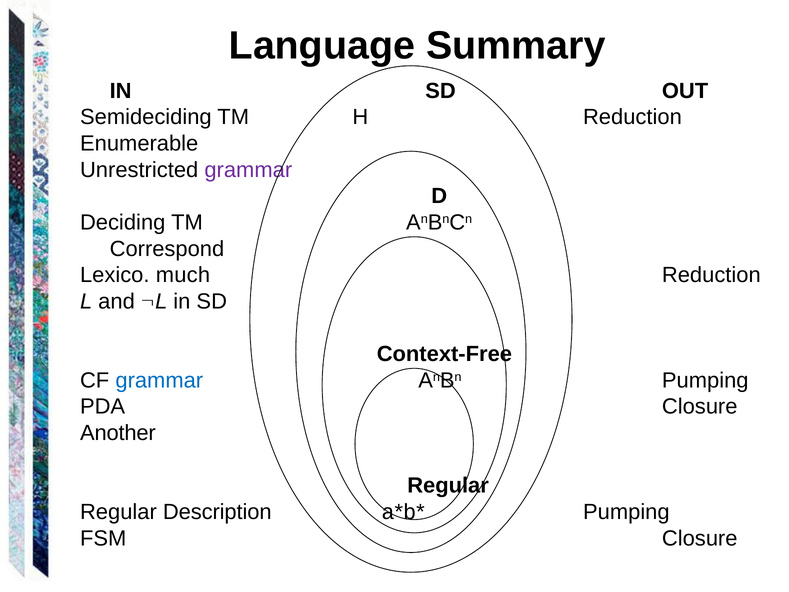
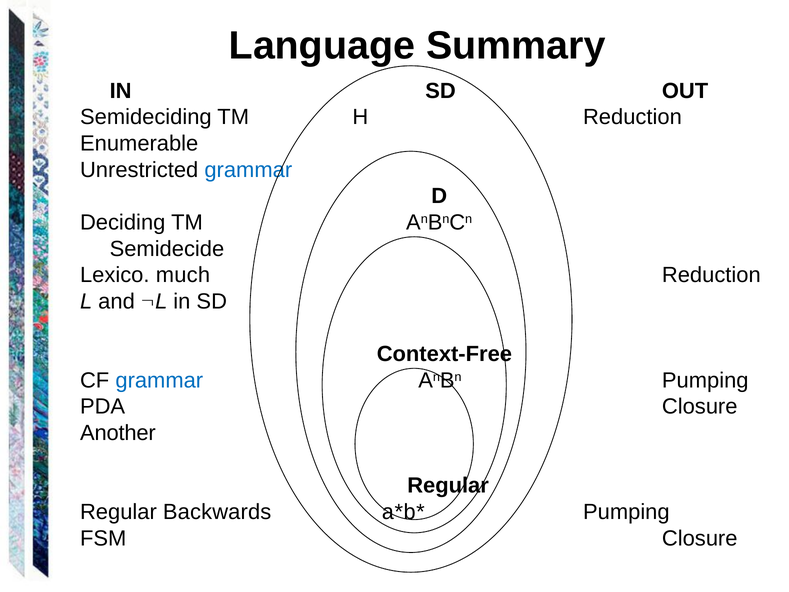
grammar colour: purple -> blue (248, 170)
Correspond: Correspond -> Semidecide (167, 249)
Description: Description -> Backwards (217, 512)
